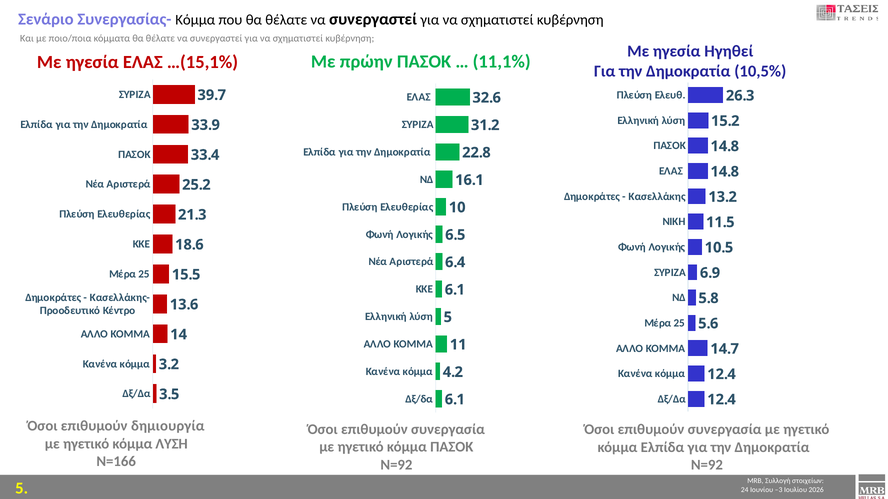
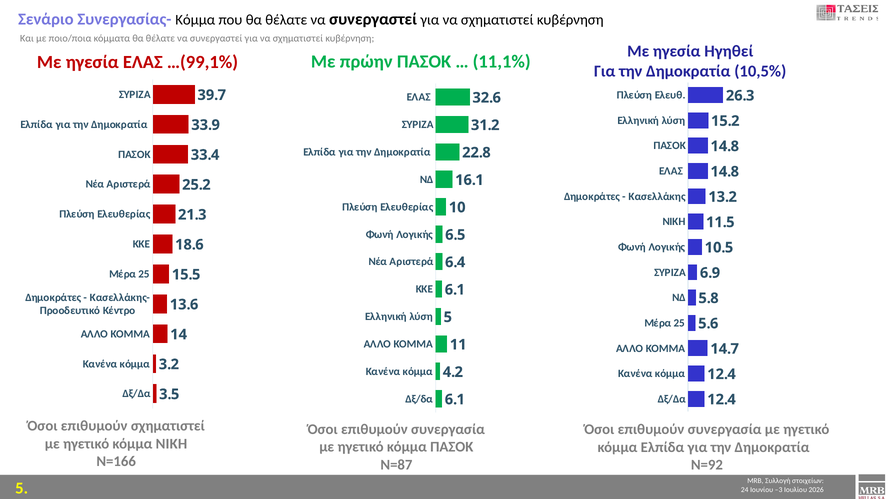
…(15,1%: …(15,1% -> …(99,1% (203, 62)
επιθυμούν δημιουργία: δημιουργία -> σχηματιστεί (168, 426)
κόμμα ΛΥΣΗ: ΛΥΣΗ -> ΝΙΚΗ (171, 444)
Ν=92: Ν=92 -> Ν=87 (396, 465)
